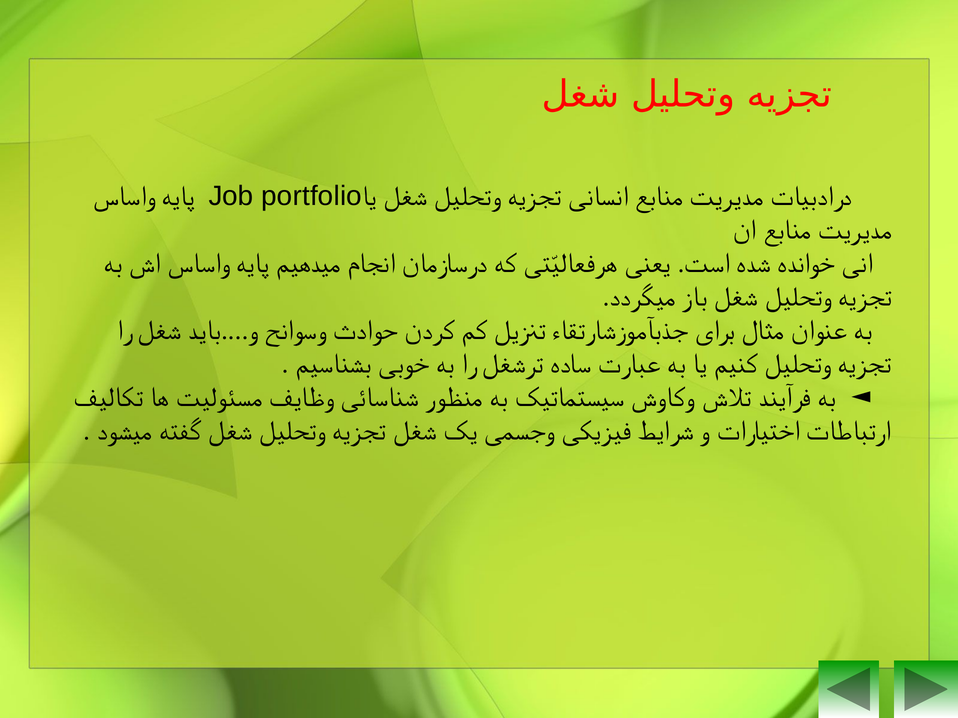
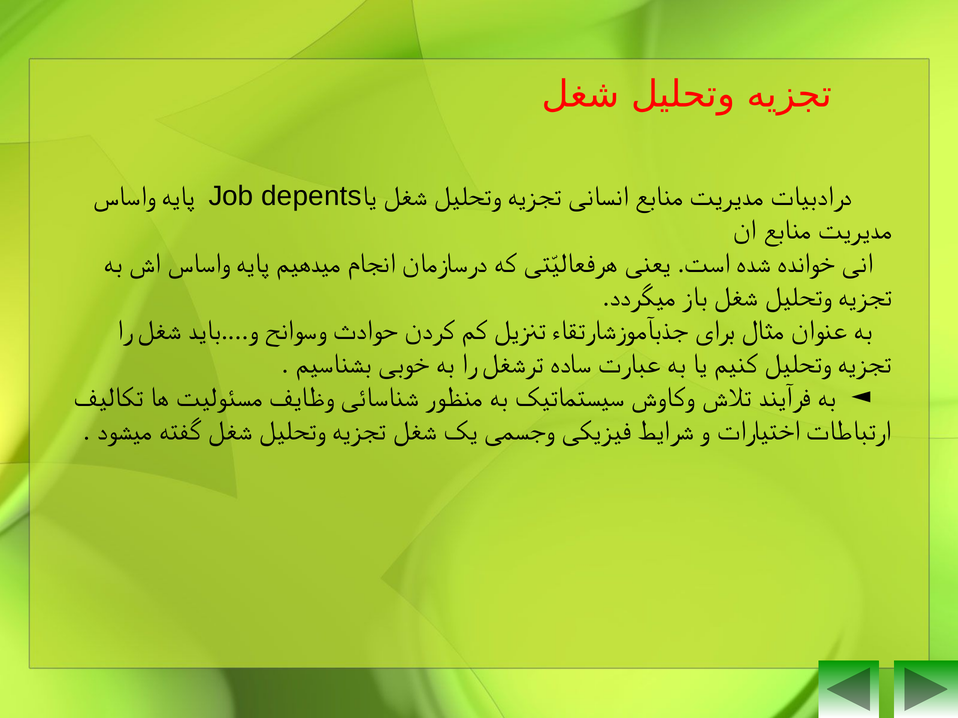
portfolio: portfolio -> depents (312, 196)
